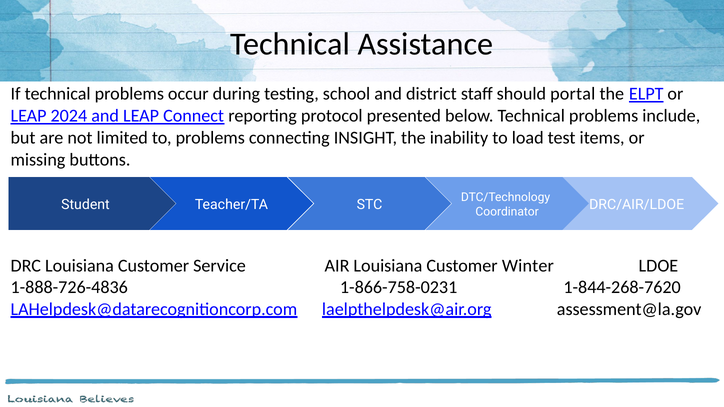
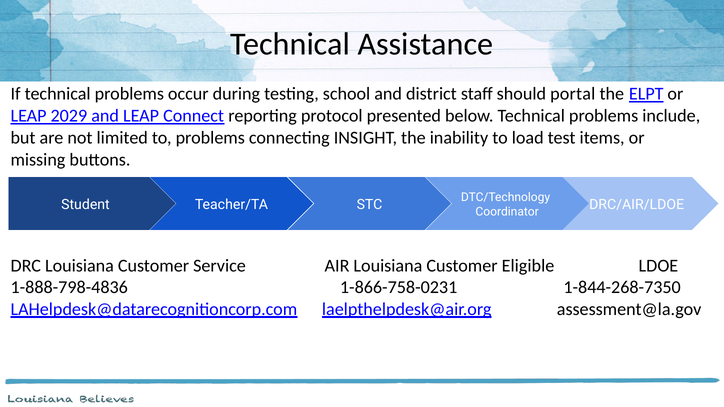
2024: 2024 -> 2029 (69, 116)
Winter: Winter -> Eligible (528, 266)
1-888-726-4836: 1-888-726-4836 -> 1-888-798-4836 (69, 288)
1-844-268-7620: 1-844-268-7620 -> 1-844-268-7350 (622, 288)
